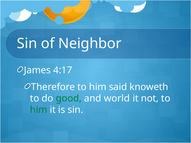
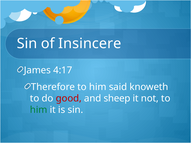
Neighbor: Neighbor -> Insincere (90, 44)
good colour: green -> red (69, 98)
world: world -> sheep (117, 98)
